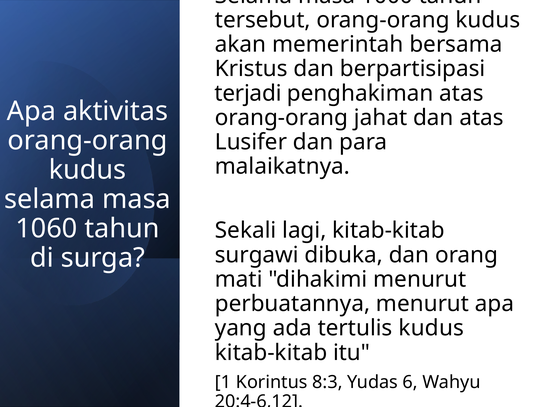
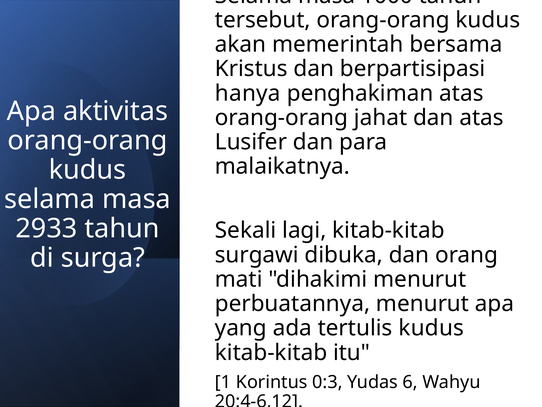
terjadi: terjadi -> hanya (248, 93)
1060: 1060 -> 2933 (46, 228)
8:3: 8:3 -> 0:3 (327, 382)
